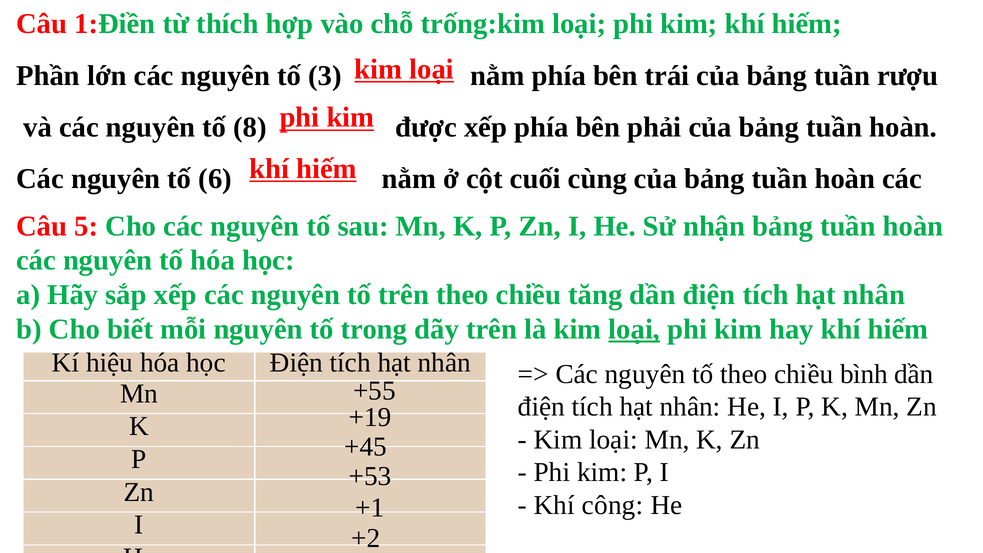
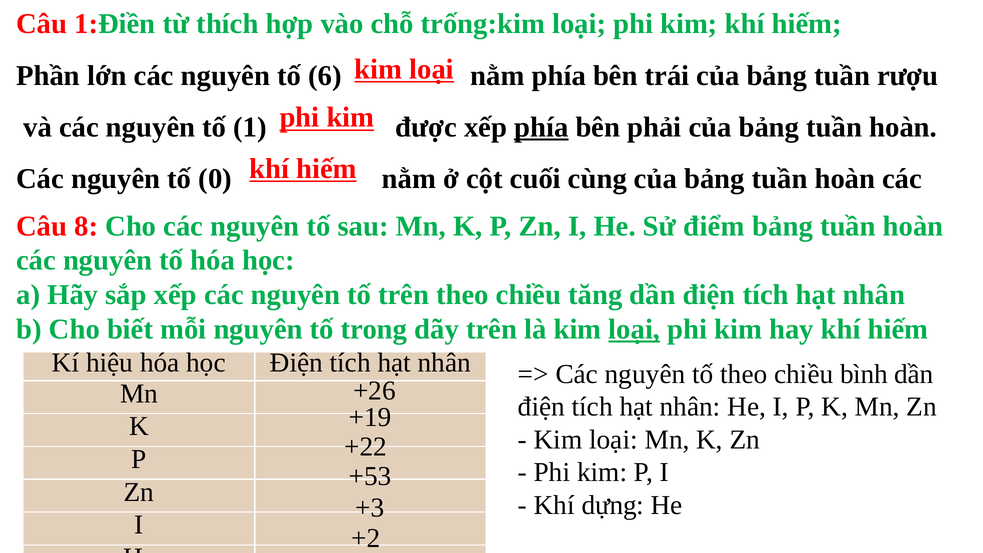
3: 3 -> 6 (325, 76)
8: 8 -> 1 (250, 127)
phía underline: none -> present (541, 127)
6: 6 -> 0 (215, 179)
5: 5 -> 8 (86, 226)
nhận: nhận -> điểm (714, 226)
+55: +55 -> +26 (374, 391)
+45: +45 -> +22 (366, 447)
công: công -> dựng (613, 505)
+1: +1 -> +3 (370, 508)
